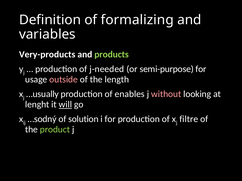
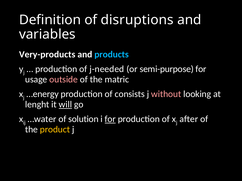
formalizing: formalizing -> disruptions (137, 20)
products colour: light green -> light blue (112, 55)
length: length -> matric (117, 80)
…usually: …usually -> …energy (43, 94)
enables: enables -> consists (130, 94)
…sodný: …sodný -> …water (42, 119)
for underline: none -> present (110, 119)
filtre: filtre -> after (189, 119)
product colour: light green -> yellow (55, 130)
